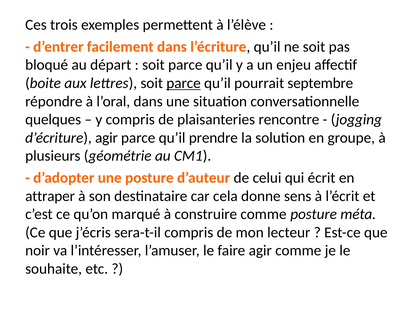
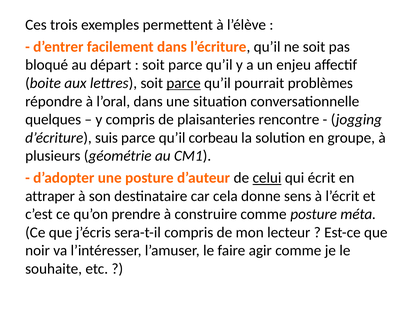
septembre: septembre -> problèmes (320, 83)
d’écriture agir: agir -> suis (106, 138)
prendre: prendre -> corbeau (213, 138)
celui underline: none -> present (267, 178)
marqué: marqué -> prendre (136, 214)
